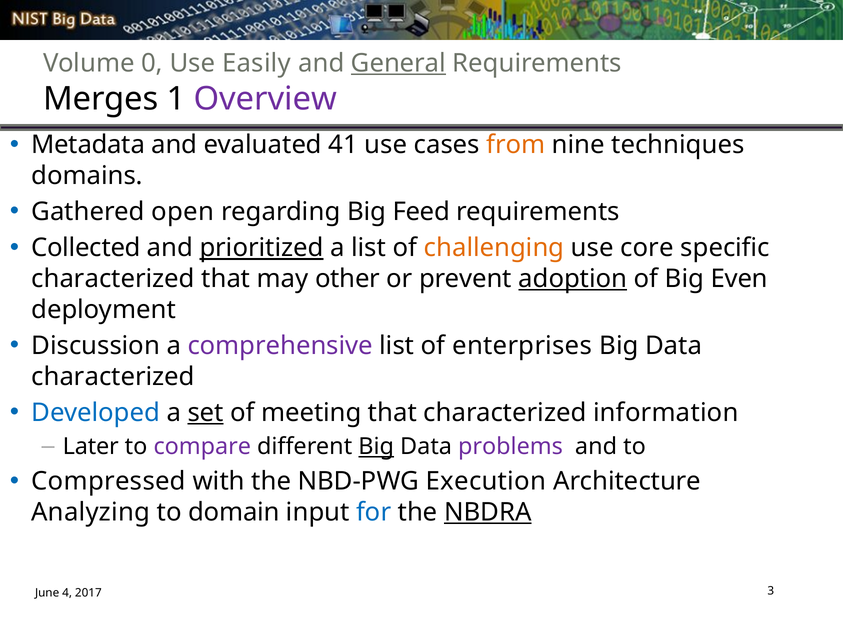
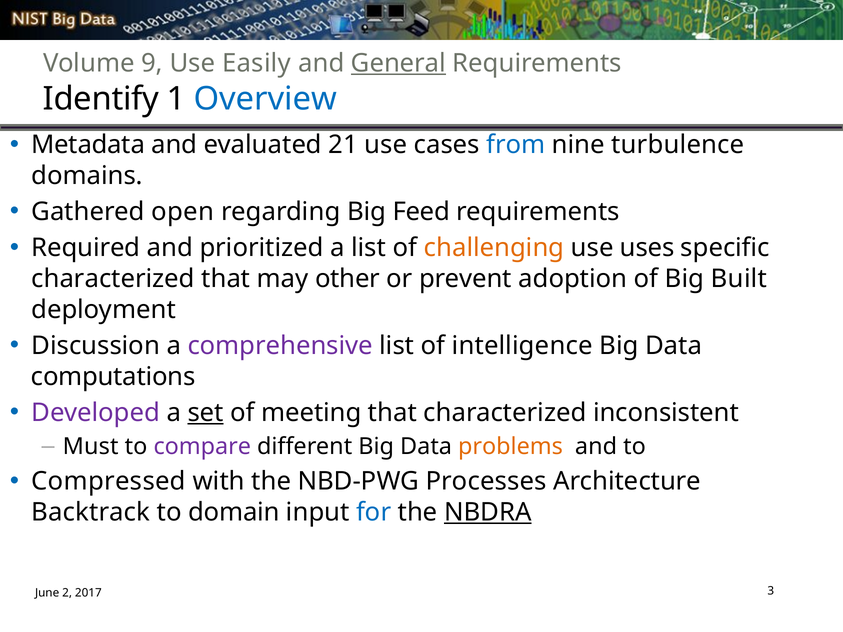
0: 0 -> 9 (152, 63)
Merges: Merges -> Identify (101, 99)
Overview colour: purple -> blue (265, 99)
41: 41 -> 21 (343, 145)
from colour: orange -> blue (516, 145)
techniques: techniques -> turbulence (678, 145)
Collected: Collected -> Required (86, 248)
prioritized underline: present -> none (262, 248)
core: core -> uses (647, 248)
adoption underline: present -> none (573, 279)
Even: Even -> Built (739, 279)
enterprises: enterprises -> intelligence (522, 346)
characterized: characterized -> computations (113, 377)
Developed colour: blue -> purple (96, 413)
information: information -> inconsistent (666, 413)
Later: Later -> Must (91, 447)
Big underline: present -> none (376, 447)
problems colour: purple -> orange (510, 447)
Execution: Execution -> Processes (486, 482)
Analyzing: Analyzing -> Backtrack (91, 513)
4: 4 -> 2 (67, 593)
